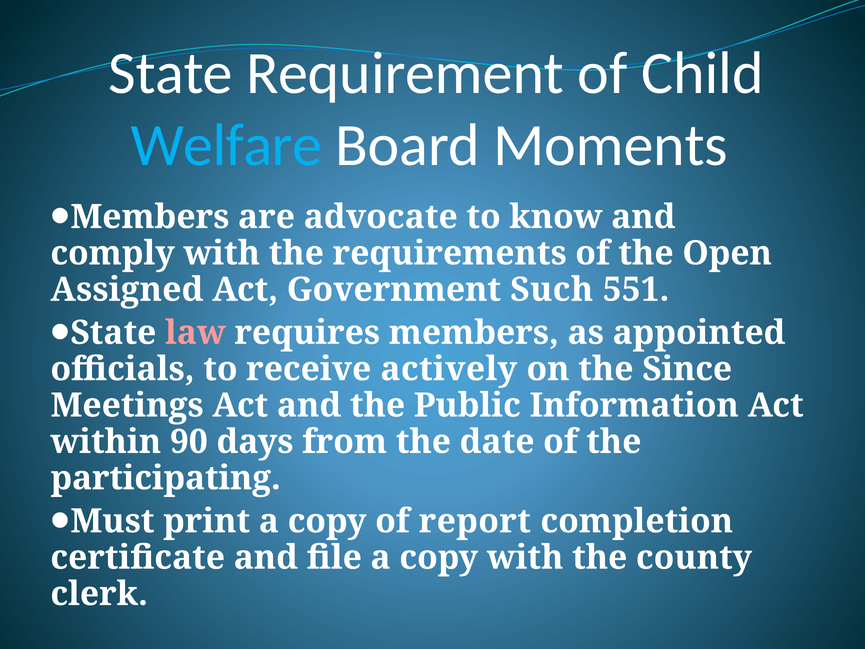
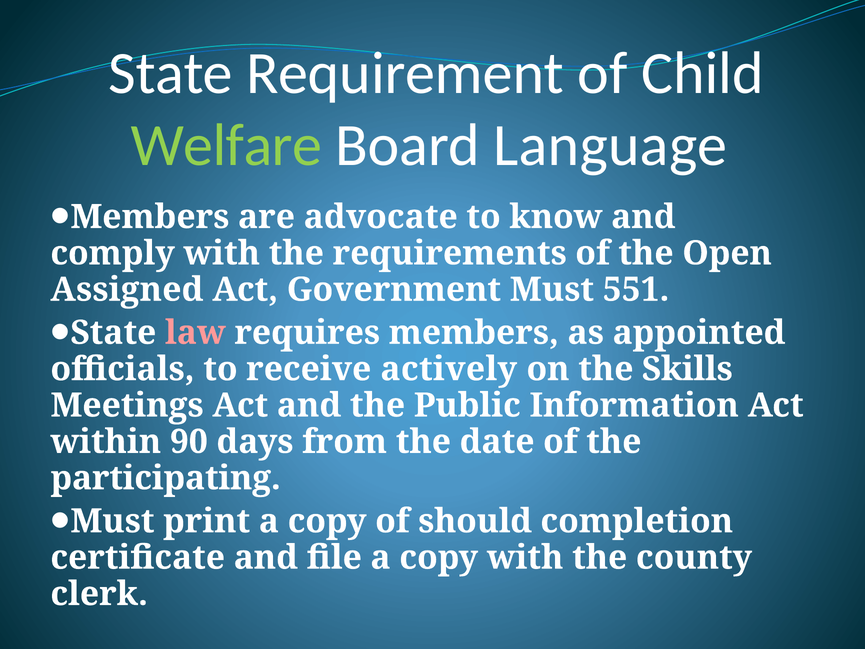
Welfare colour: light blue -> light green (226, 145)
Moments: Moments -> Language (610, 145)
Government Such: Such -> Must (552, 290)
Since: Since -> Skills (687, 369)
report: report -> should (475, 521)
